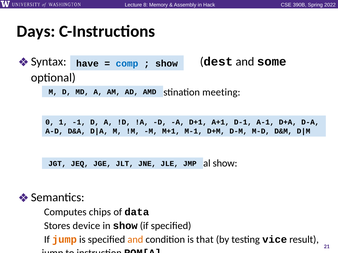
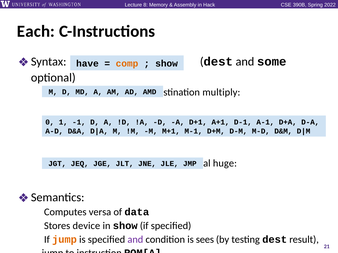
Days: Days -> Each (36, 31)
comp colour: blue -> orange (127, 64)
meeting: meeting -> multiply (221, 93)
show: show -> huge (225, 164)
chips: chips -> versa (100, 212)
and colour: orange -> purple (135, 240)
that: that -> sees (205, 240)
testing vice: vice -> dest (275, 240)
